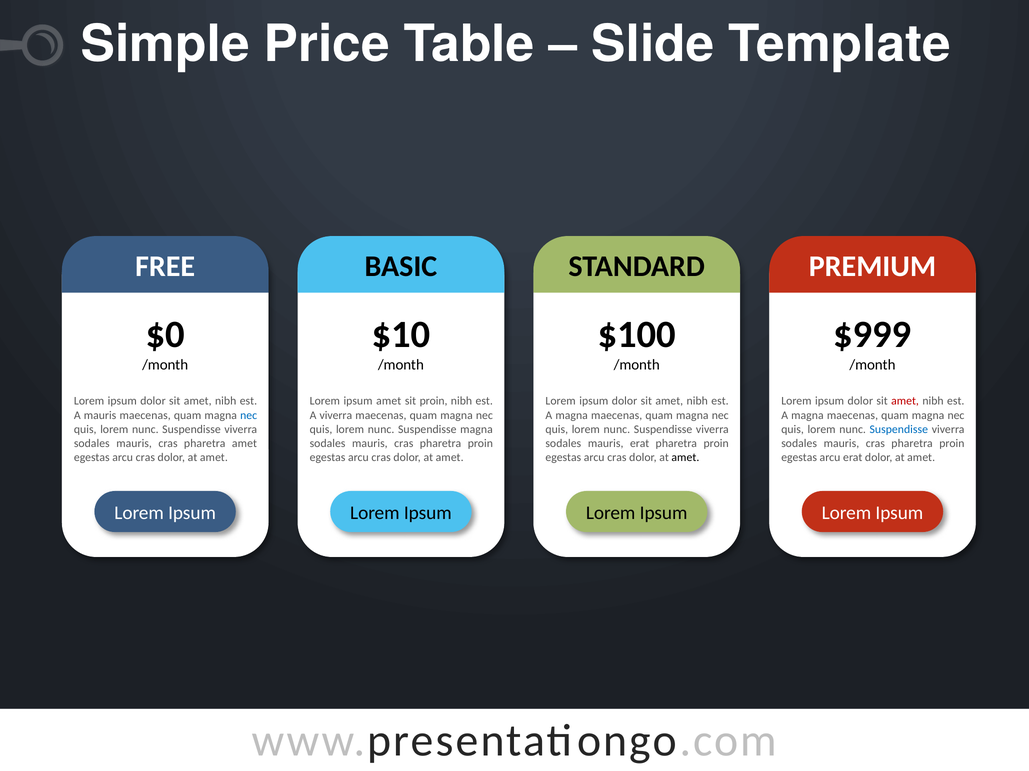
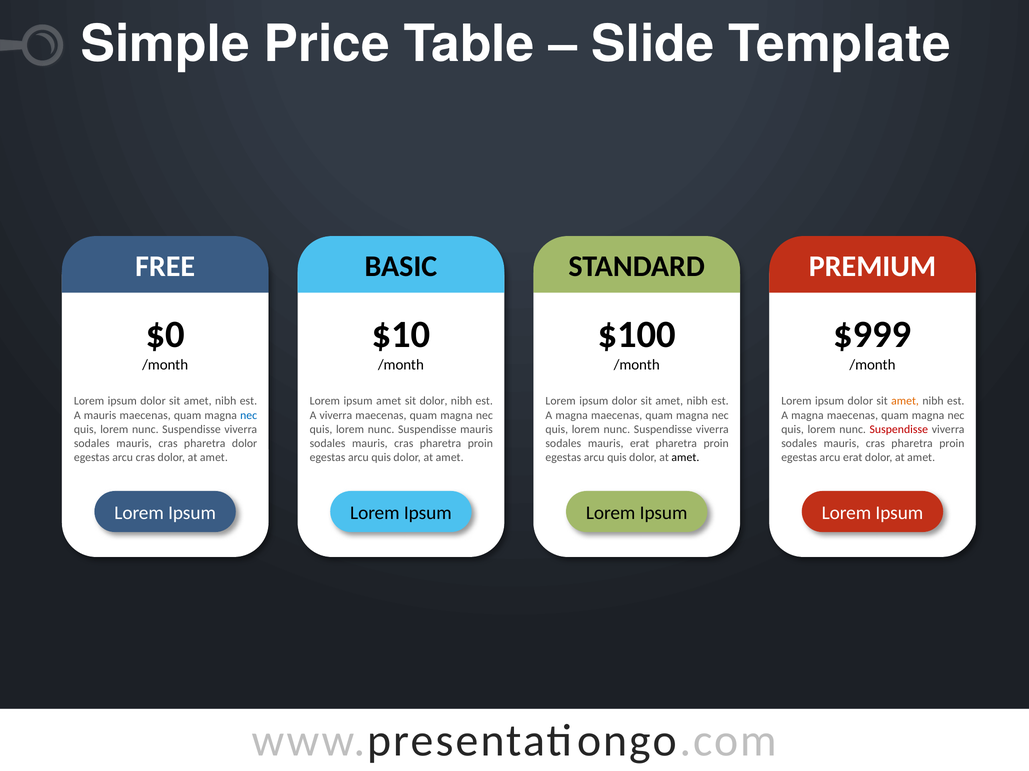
sit proin: proin -> dolor (434, 401)
amet colour: red -> orange (905, 401)
Suspendisse magna: magna -> mauris (477, 430)
Suspendisse colour: blue -> red (899, 430)
pharetra amet: amet -> dolor (245, 444)
cras: cras -> quis (381, 458)
cras: cras -> quis (617, 458)
